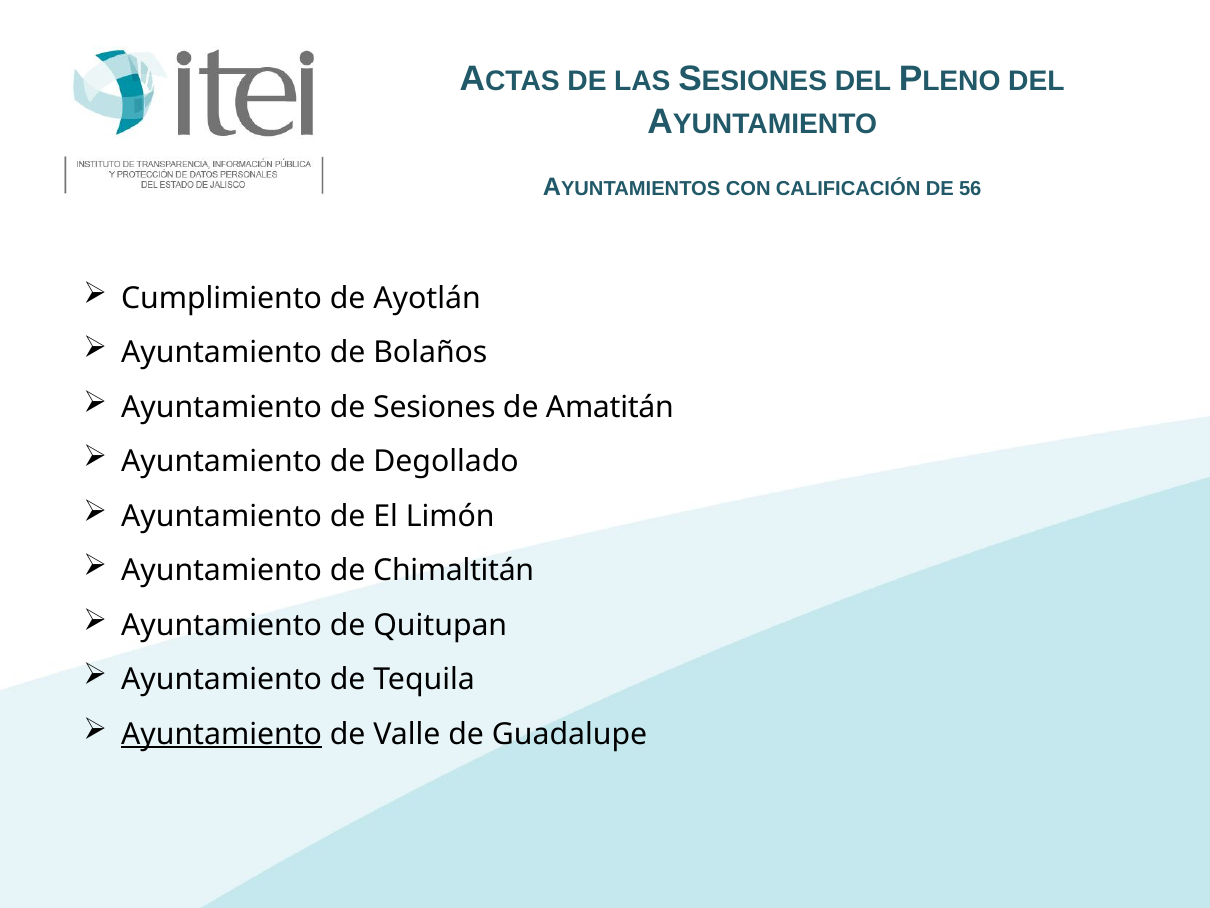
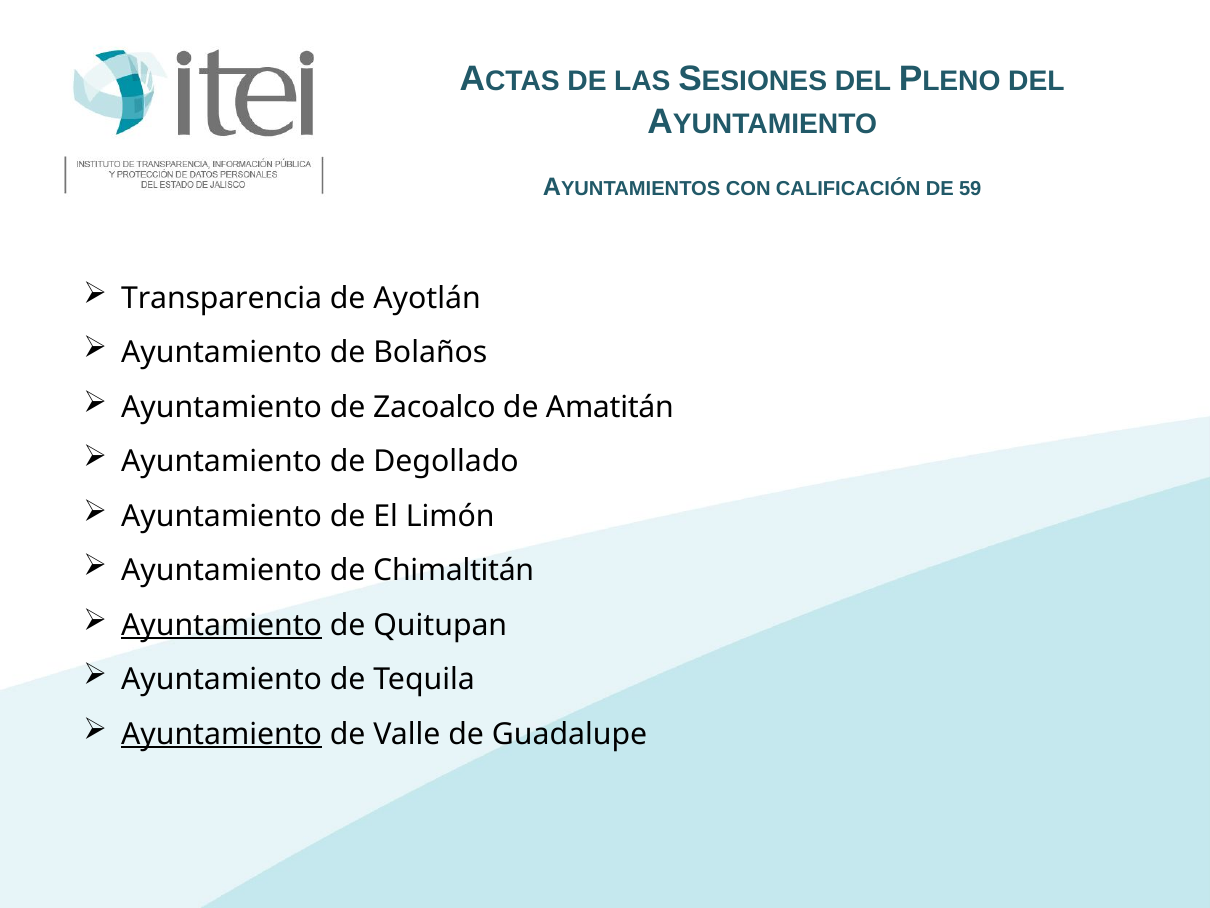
56: 56 -> 59 (970, 189)
Cumplimiento: Cumplimiento -> Transparencia (222, 298)
Sesiones: Sesiones -> Zacoalco (434, 407)
Ayuntamiento underline: none -> present (222, 625)
